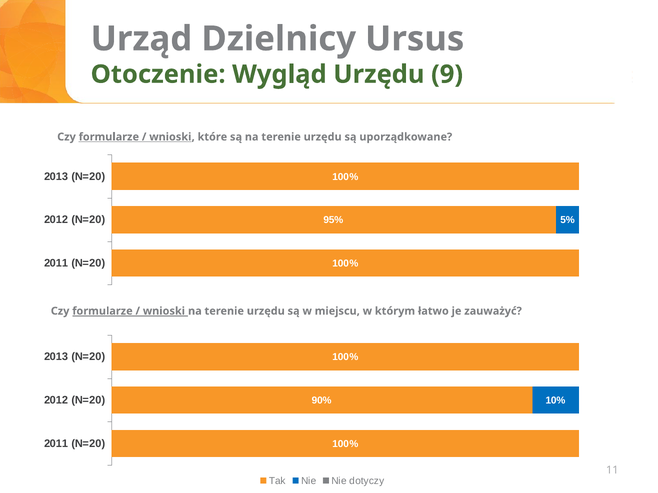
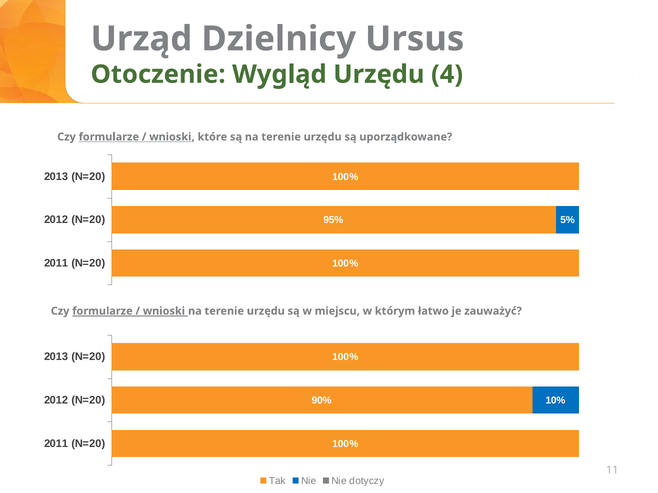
9: 9 -> 4 (447, 74)
